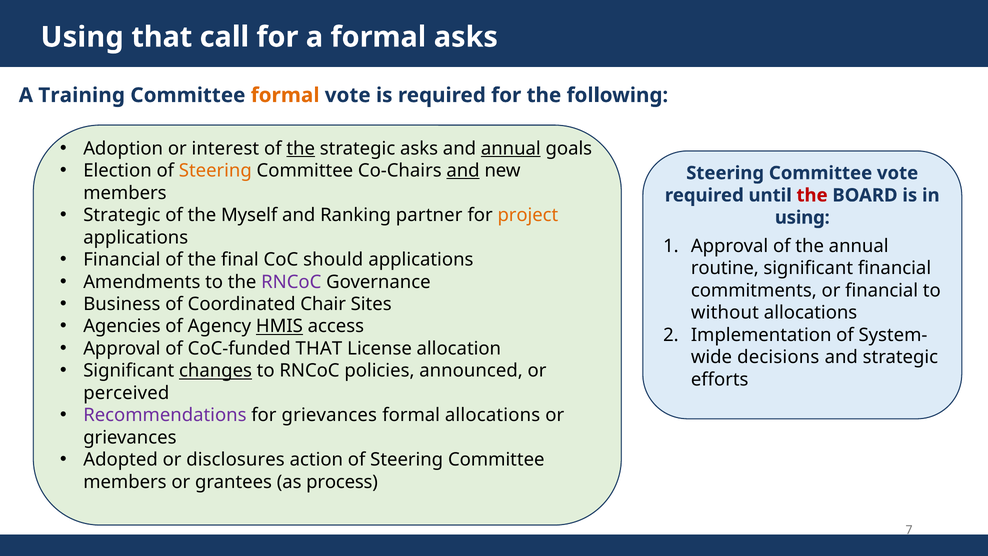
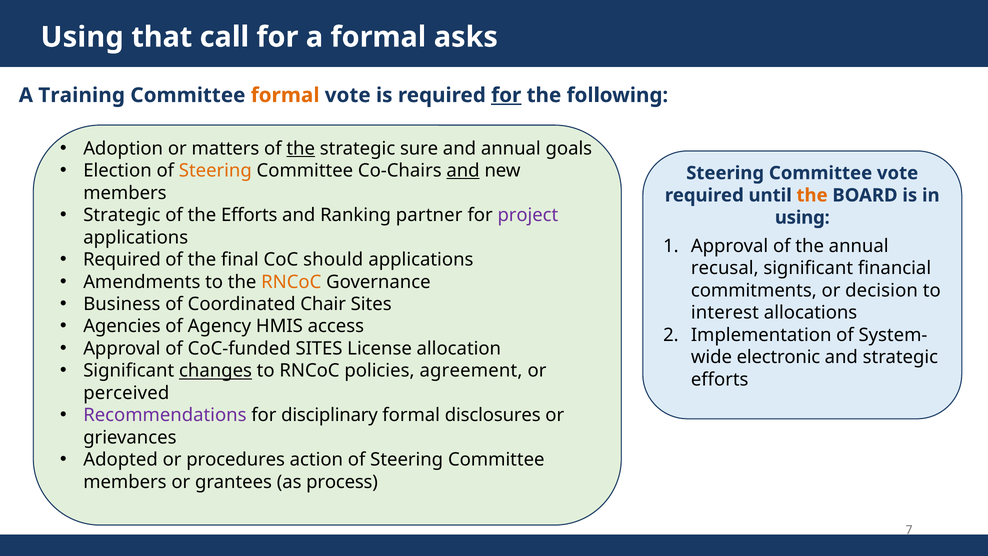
for underline: none -> present (506, 95)
interest: interest -> matters (225, 148)
strategic asks: asks -> sure (419, 148)
annual underline: present -> none (511, 148)
the colour: red -> orange (812, 195)
the Myself: Myself -> Efforts (249, 215)
project colour: orange -> purple (528, 215)
Financial: Financial -> Required (122, 260)
routine: routine -> recusal (725, 268)
RNCoC colour: purple -> orange (291, 282)
or financial: financial -> decision (882, 290)
without: without -> interest (725, 313)
HMIS underline: present -> none (279, 326)
CoC-funded THAT: THAT -> SITES (319, 348)
decisions: decisions -> electronic (778, 357)
announced: announced -> agreement (471, 371)
for grievances: grievances -> disciplinary (329, 415)
formal allocations: allocations -> disclosures (493, 415)
disclosures: disclosures -> procedures (236, 460)
